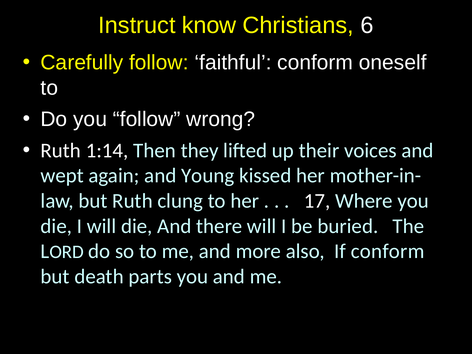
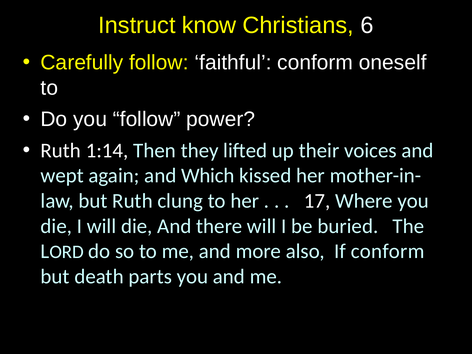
wrong: wrong -> power (221, 119)
Young: Young -> Which (208, 176)
